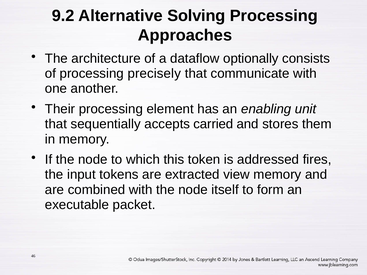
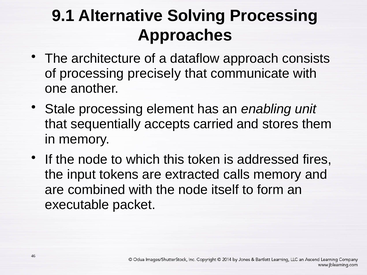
9.2: 9.2 -> 9.1 (63, 16)
optionally: optionally -> approach (251, 58)
Their: Their -> Stale (60, 109)
view: view -> calls (237, 175)
